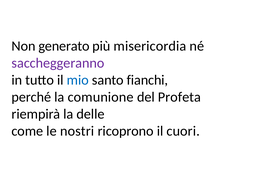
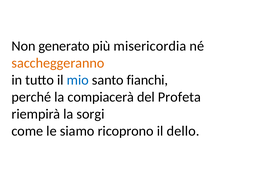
saccheggeranno colour: purple -> orange (58, 63)
comunione: comunione -> compiacerà (101, 97)
delle: delle -> sorgi (90, 114)
nostri: nostri -> siamo (77, 131)
cuori: cuori -> dello (183, 131)
